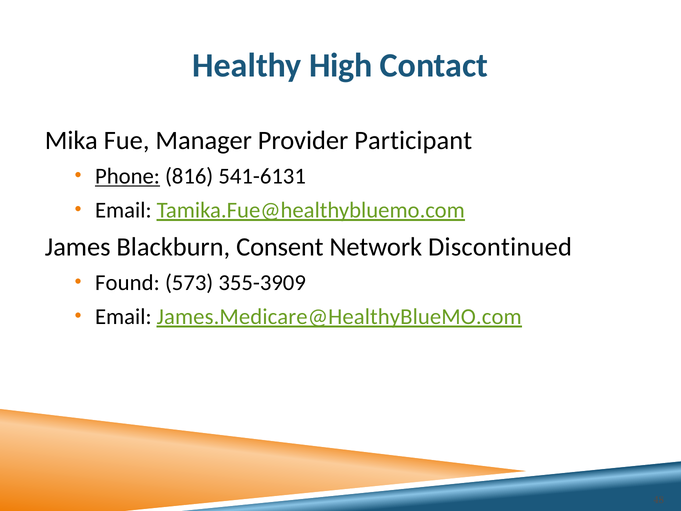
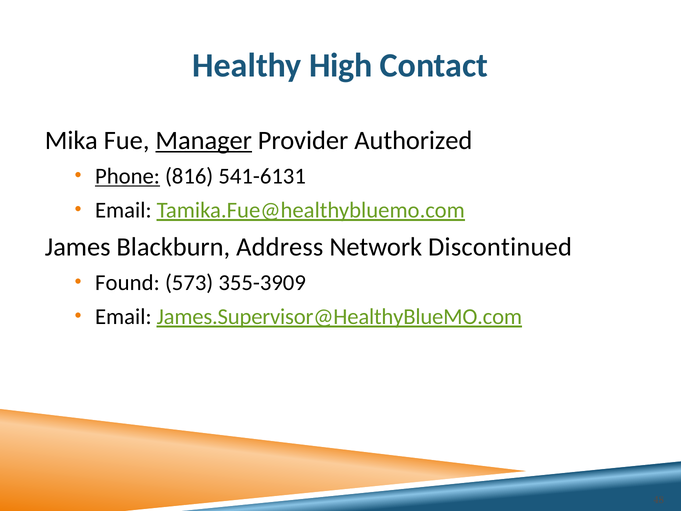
Manager underline: none -> present (204, 140)
Participant: Participant -> Authorized (413, 140)
Consent: Consent -> Address (280, 247)
James.Medicare@HealthyBlueMO.com: James.Medicare@HealthyBlueMO.com -> James.Supervisor@HealthyBlueMO.com (339, 317)
